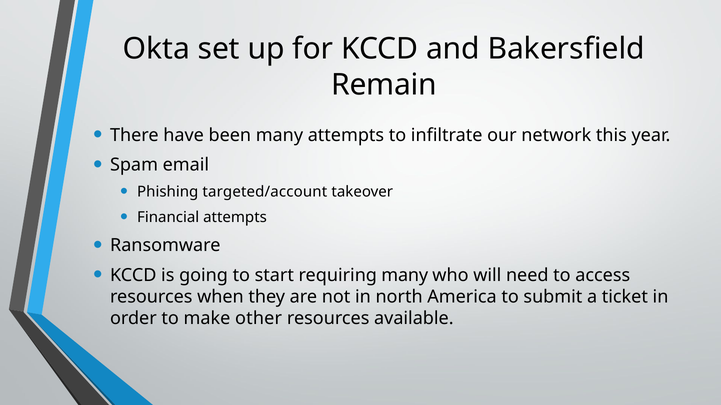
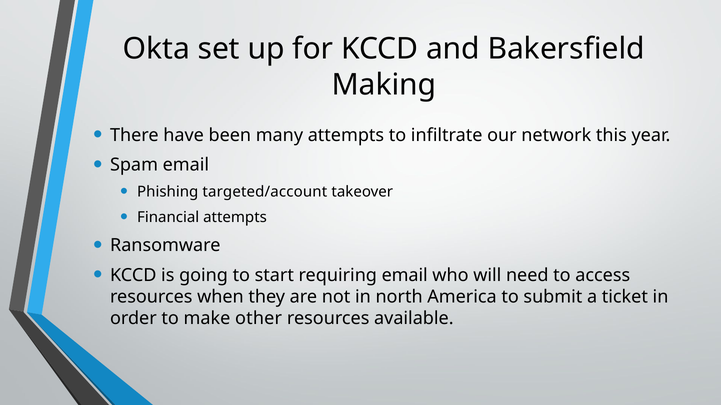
Remain: Remain -> Making (384, 85)
requiring many: many -> email (405, 276)
